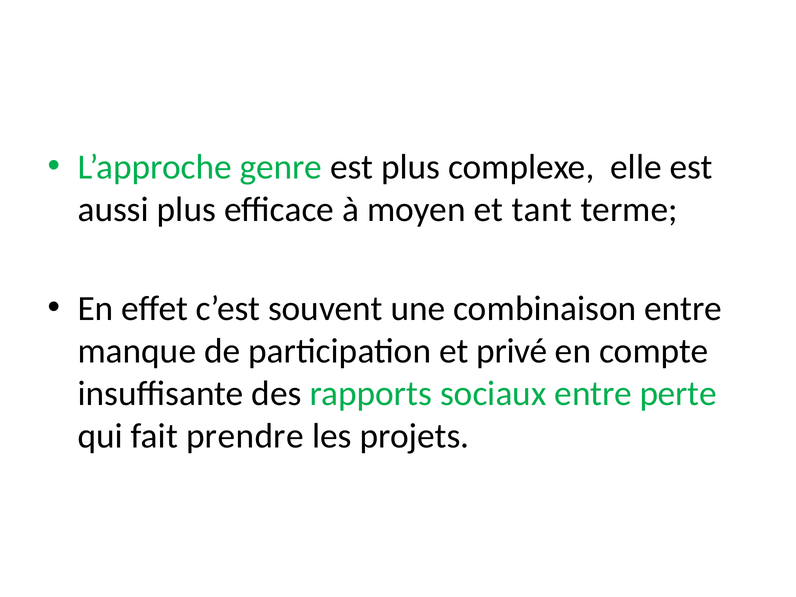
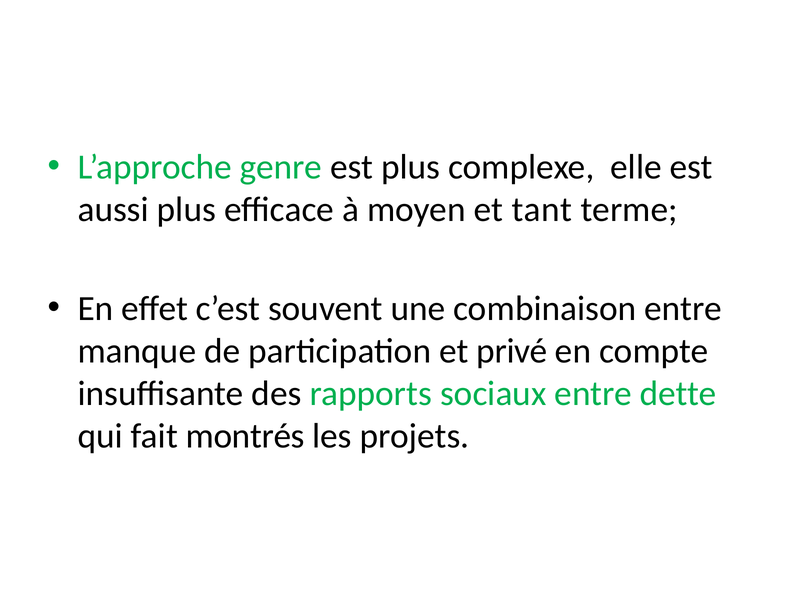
perte: perte -> dette (678, 393)
prendre: prendre -> montrés (245, 436)
